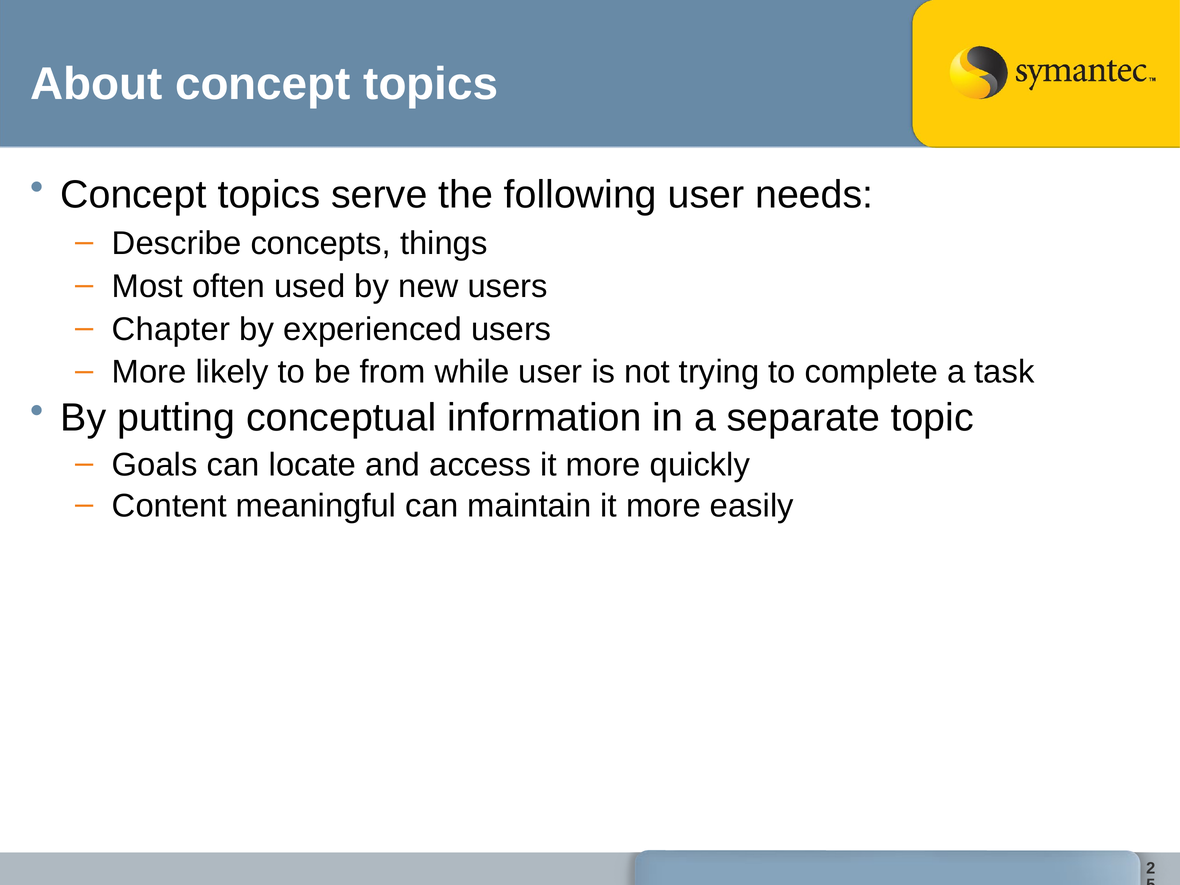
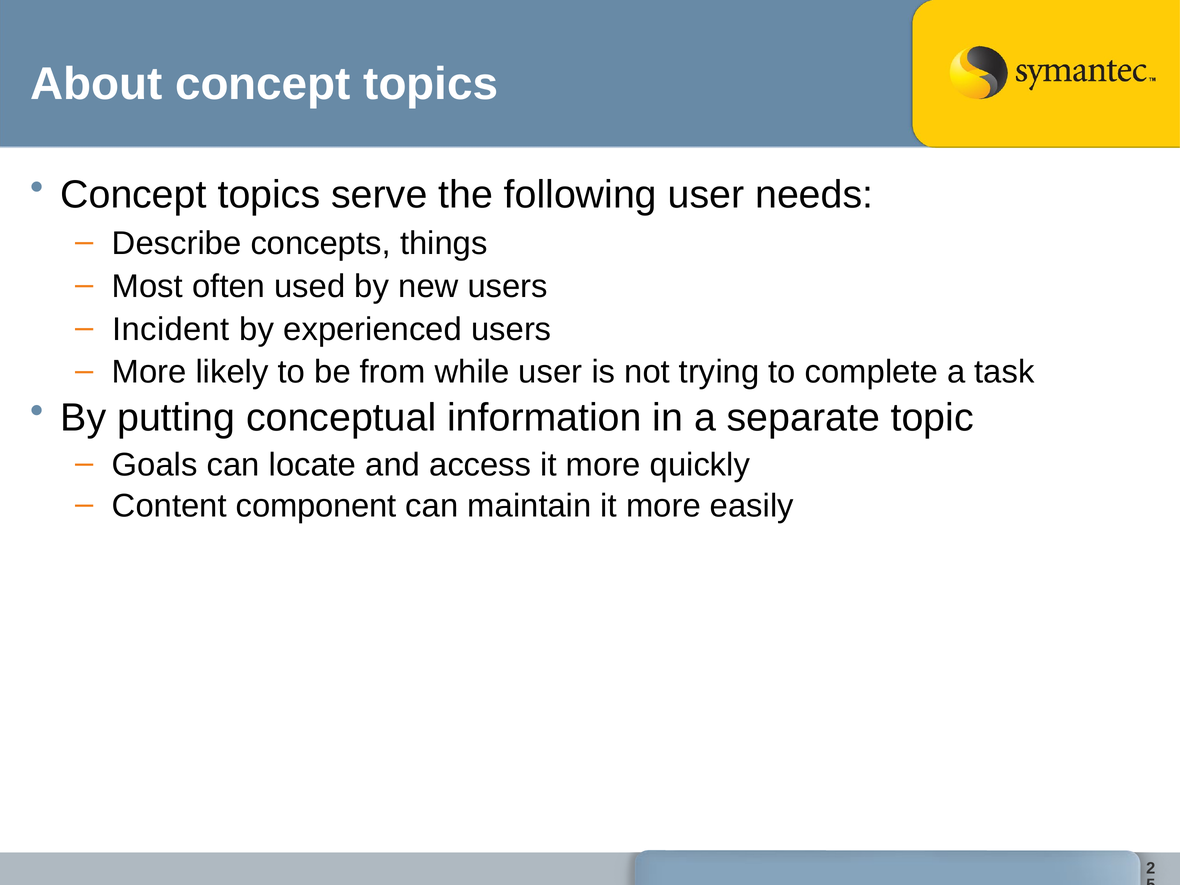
Chapter: Chapter -> Incident (171, 329)
meaningful: meaningful -> component (316, 506)
